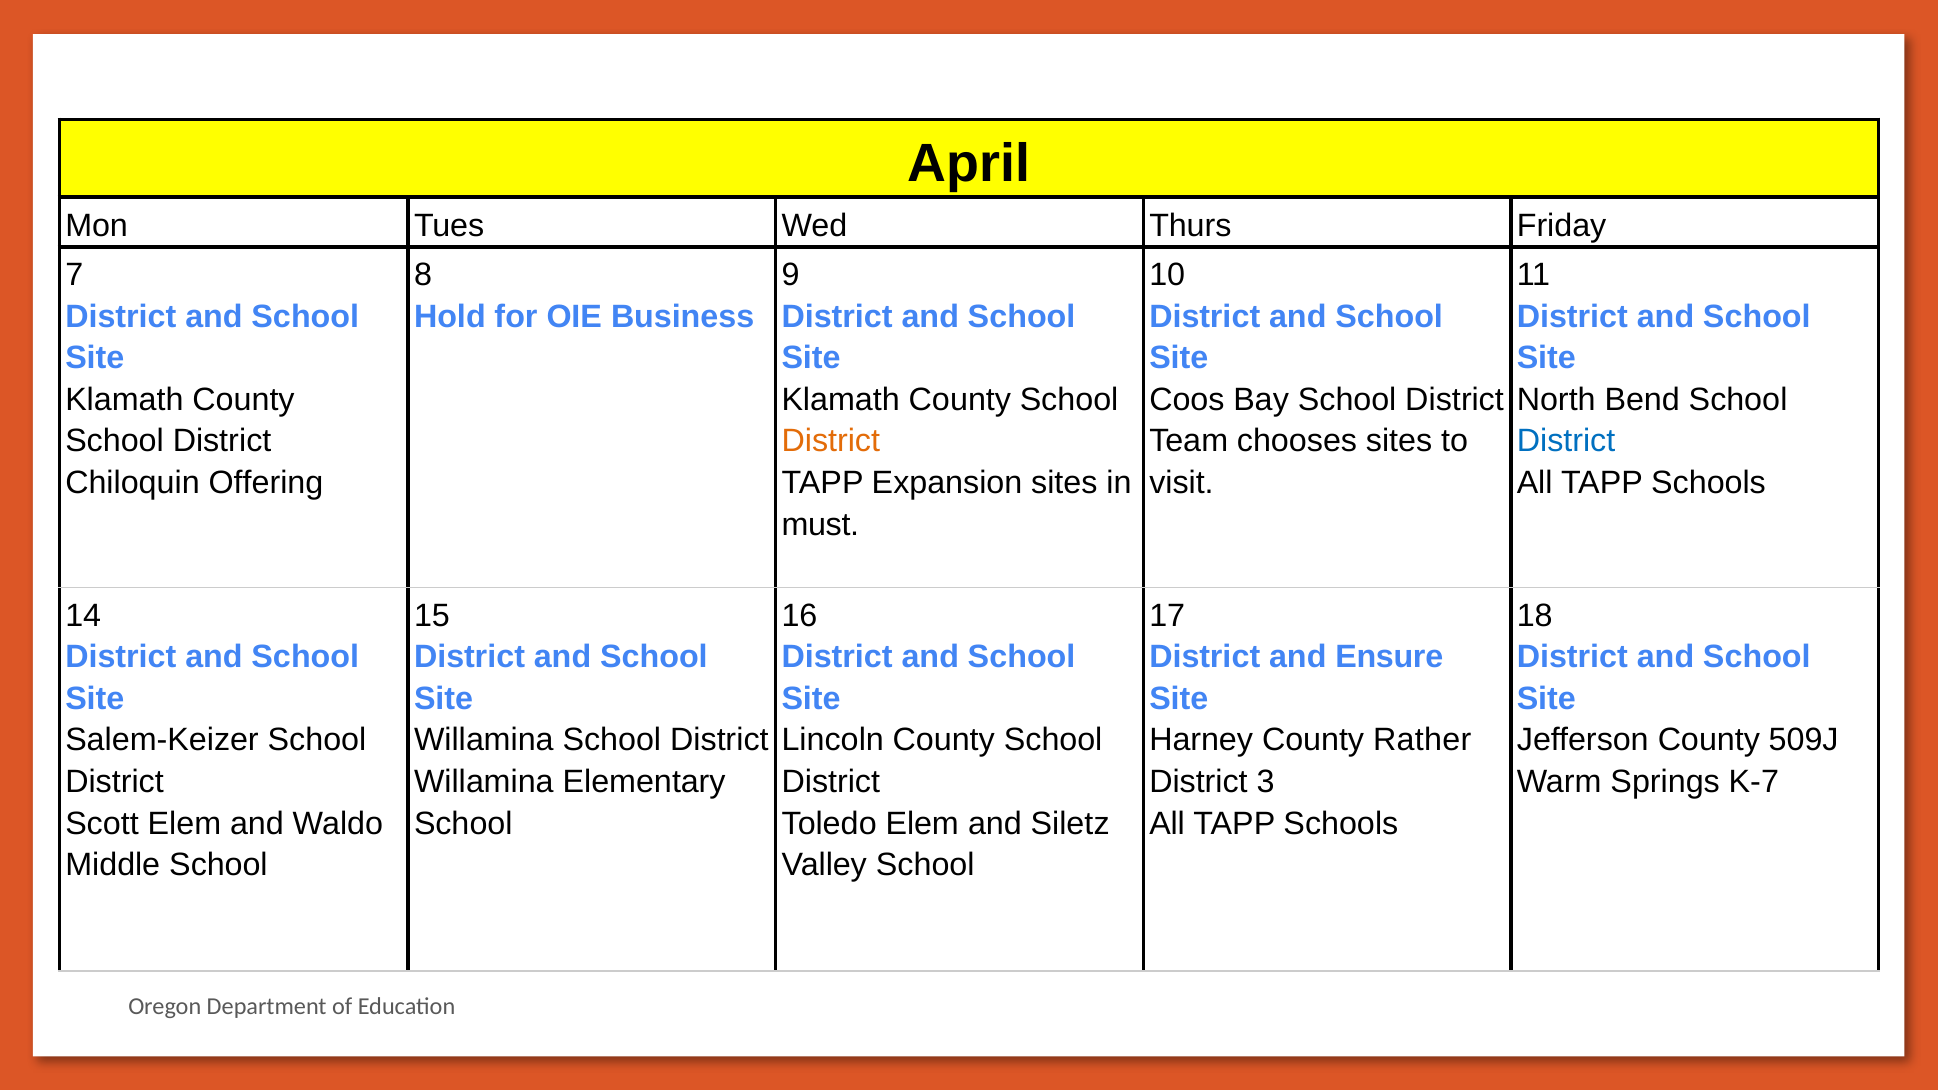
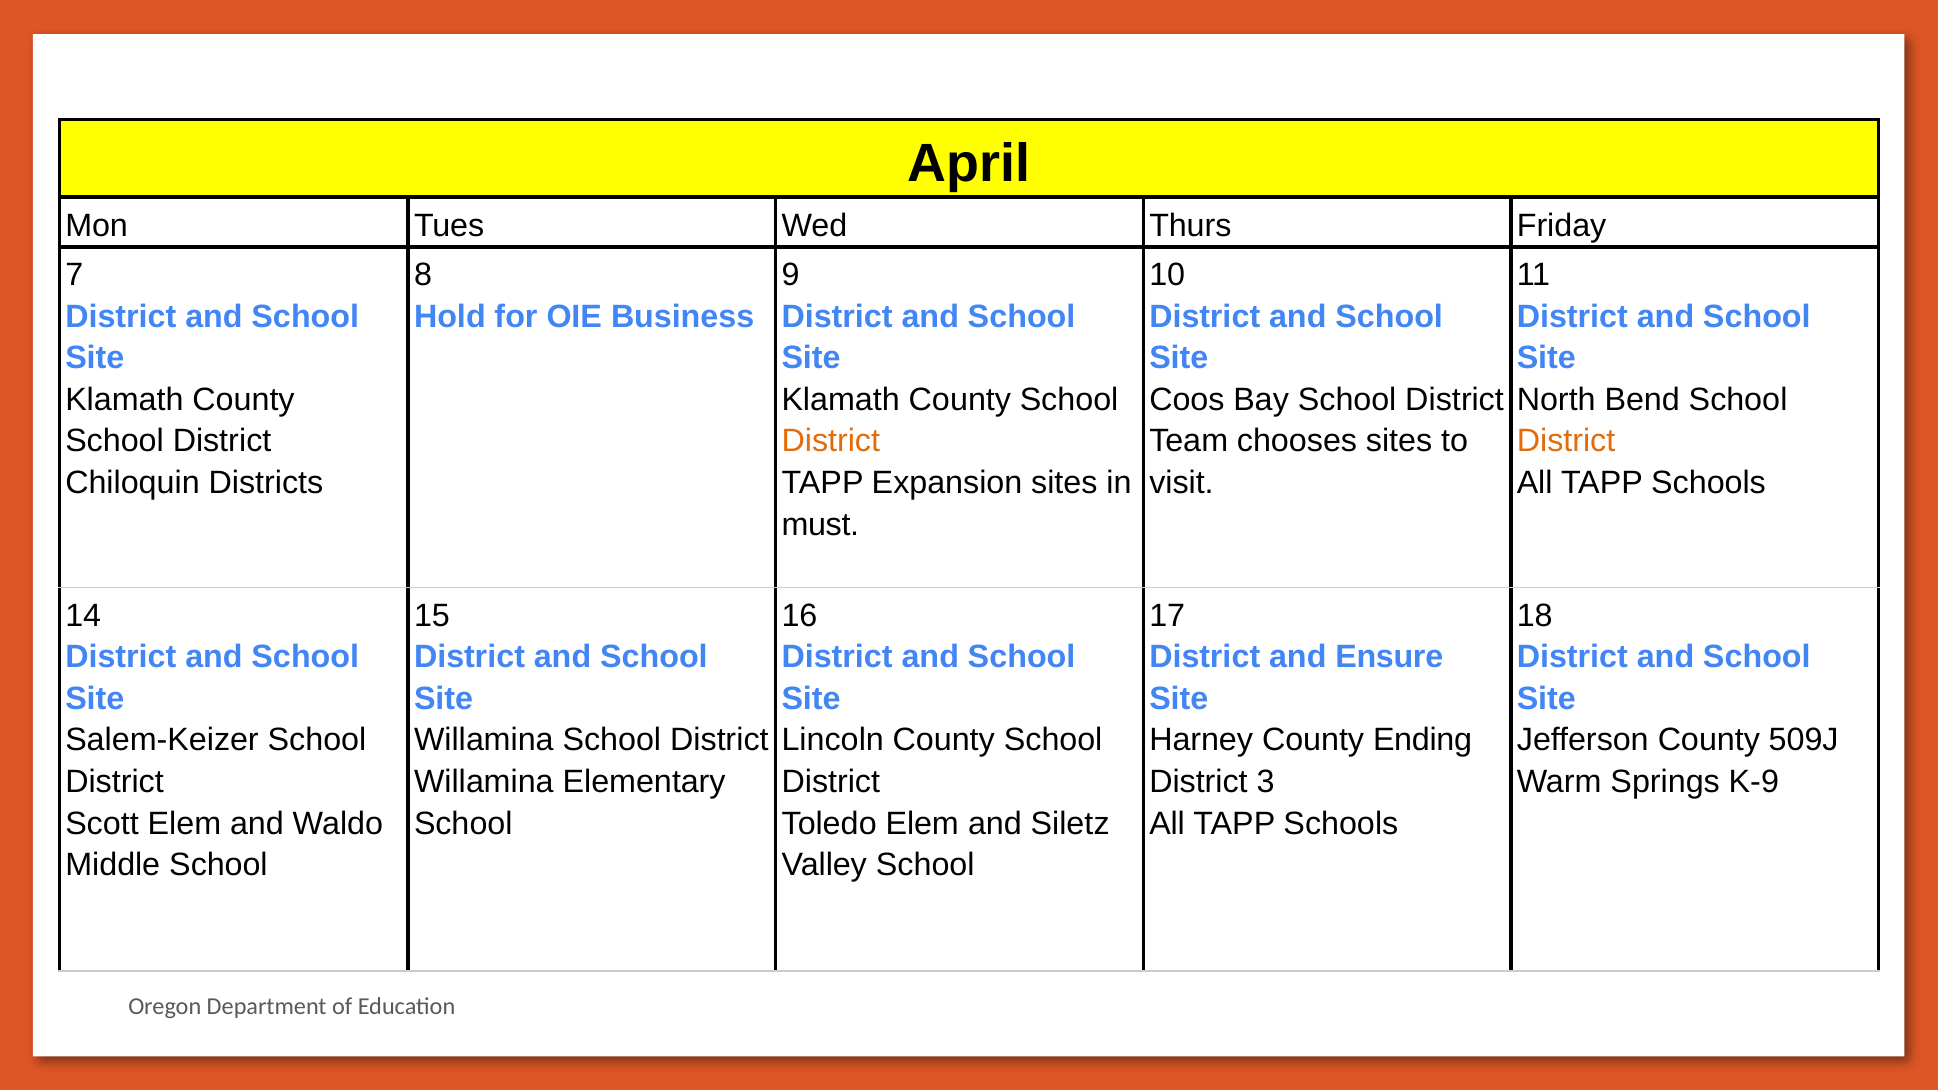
District colour: blue -> orange (1566, 441)
Offering: Offering -> Districts (266, 483)
Rather: Rather -> Ending (1423, 740)
K-7: K-7 -> K-9 (1754, 782)
